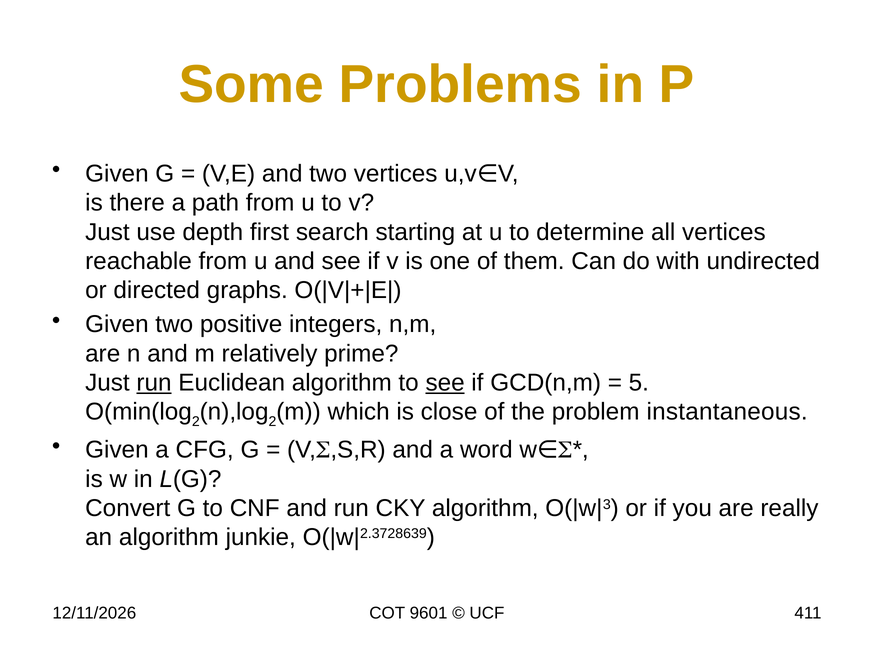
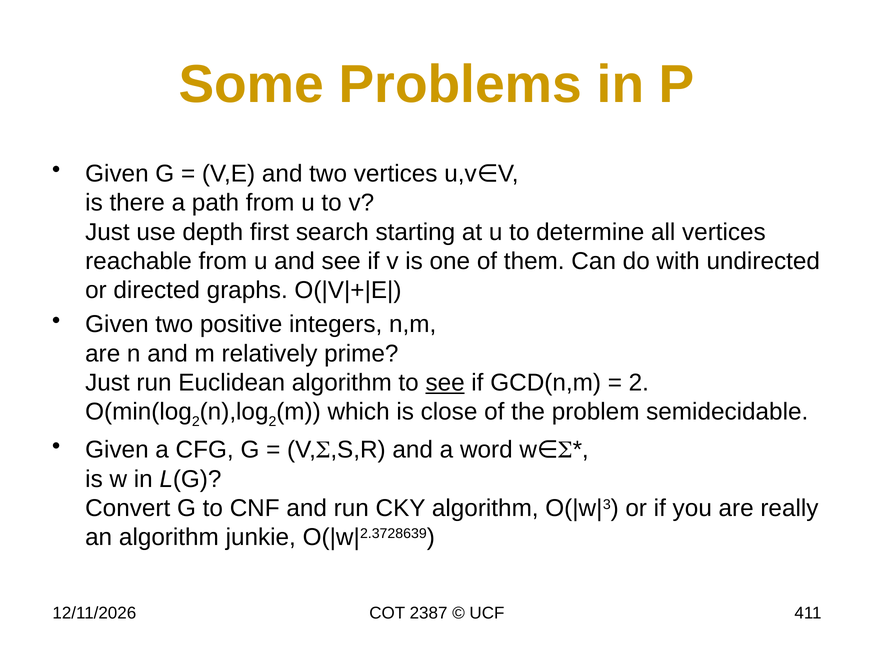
run underline: present -> none (154, 382)
5: 5 -> 2 (639, 382)
instantaneous: instantaneous -> semidecidable (727, 412)
9601: 9601 -> 2387 (429, 613)
